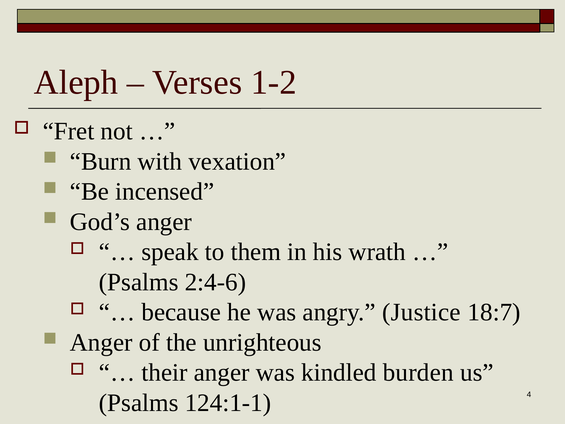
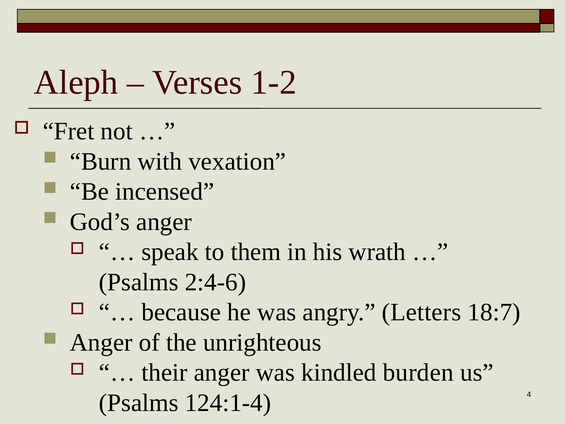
Justice: Justice -> Letters (421, 312)
124:1-1: 124:1-1 -> 124:1-4 (228, 403)
